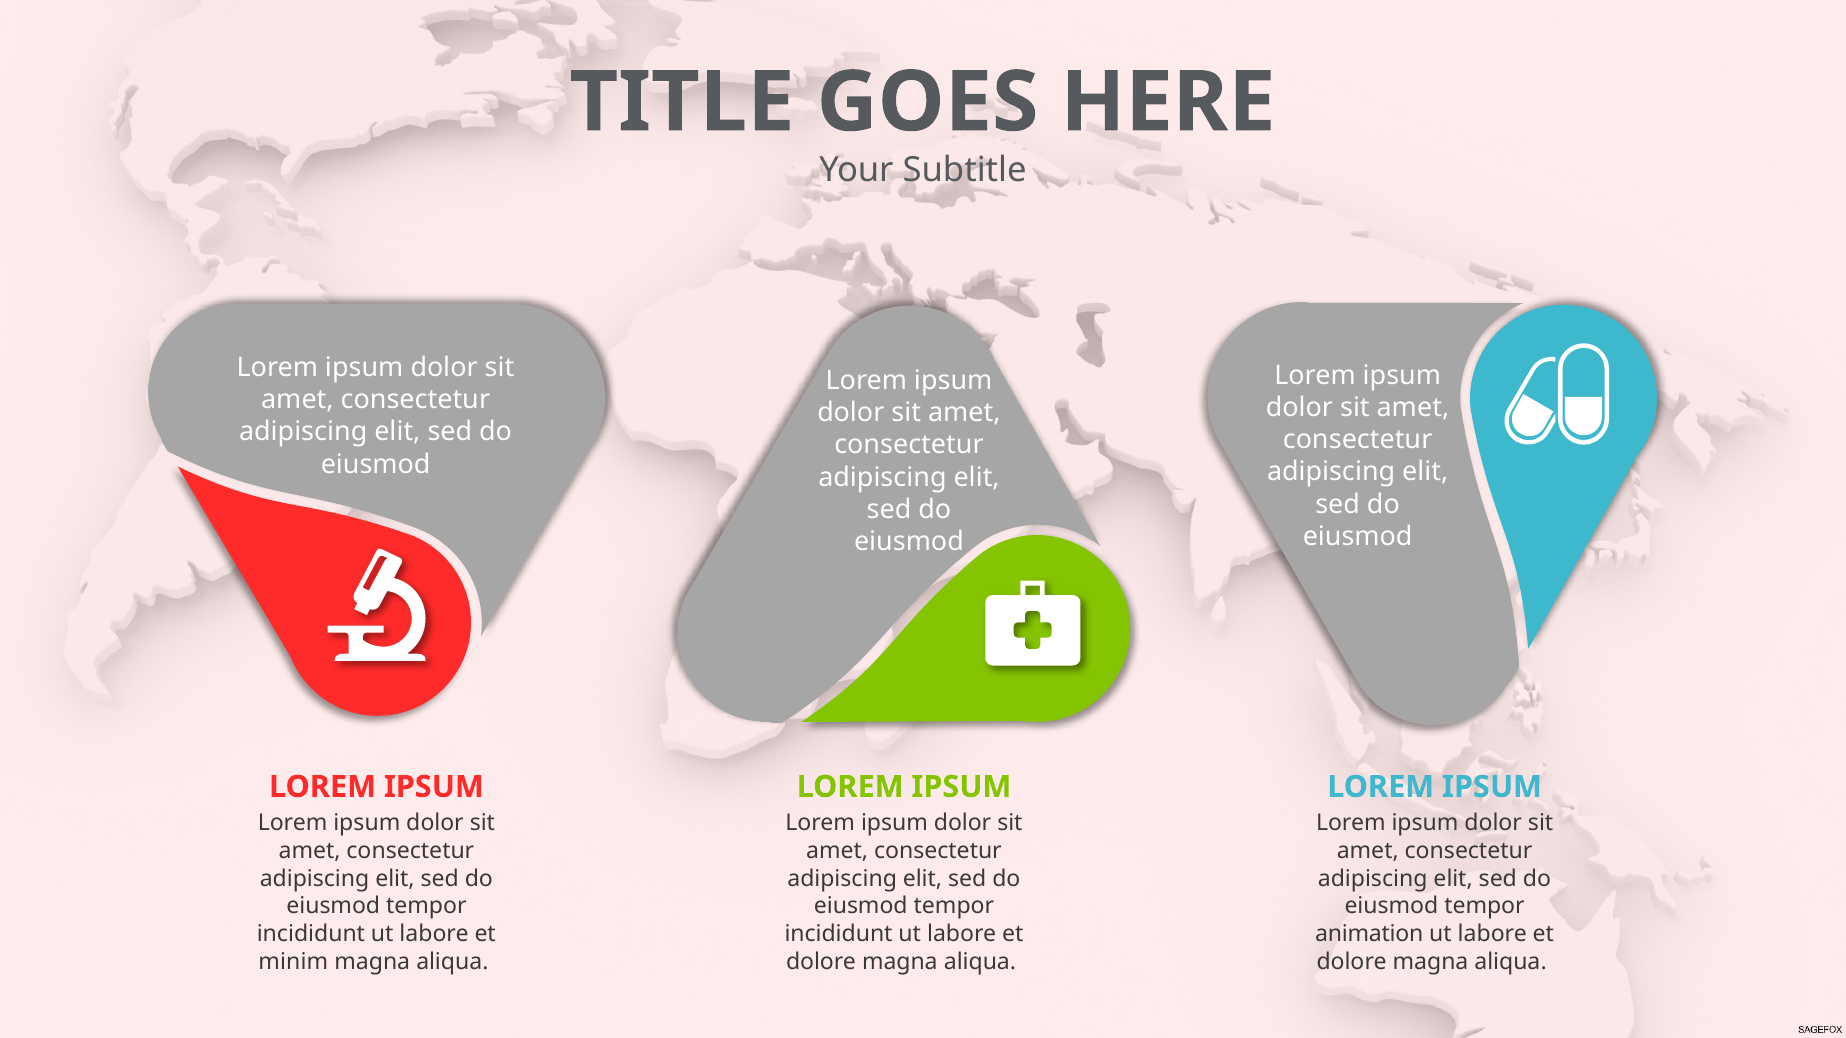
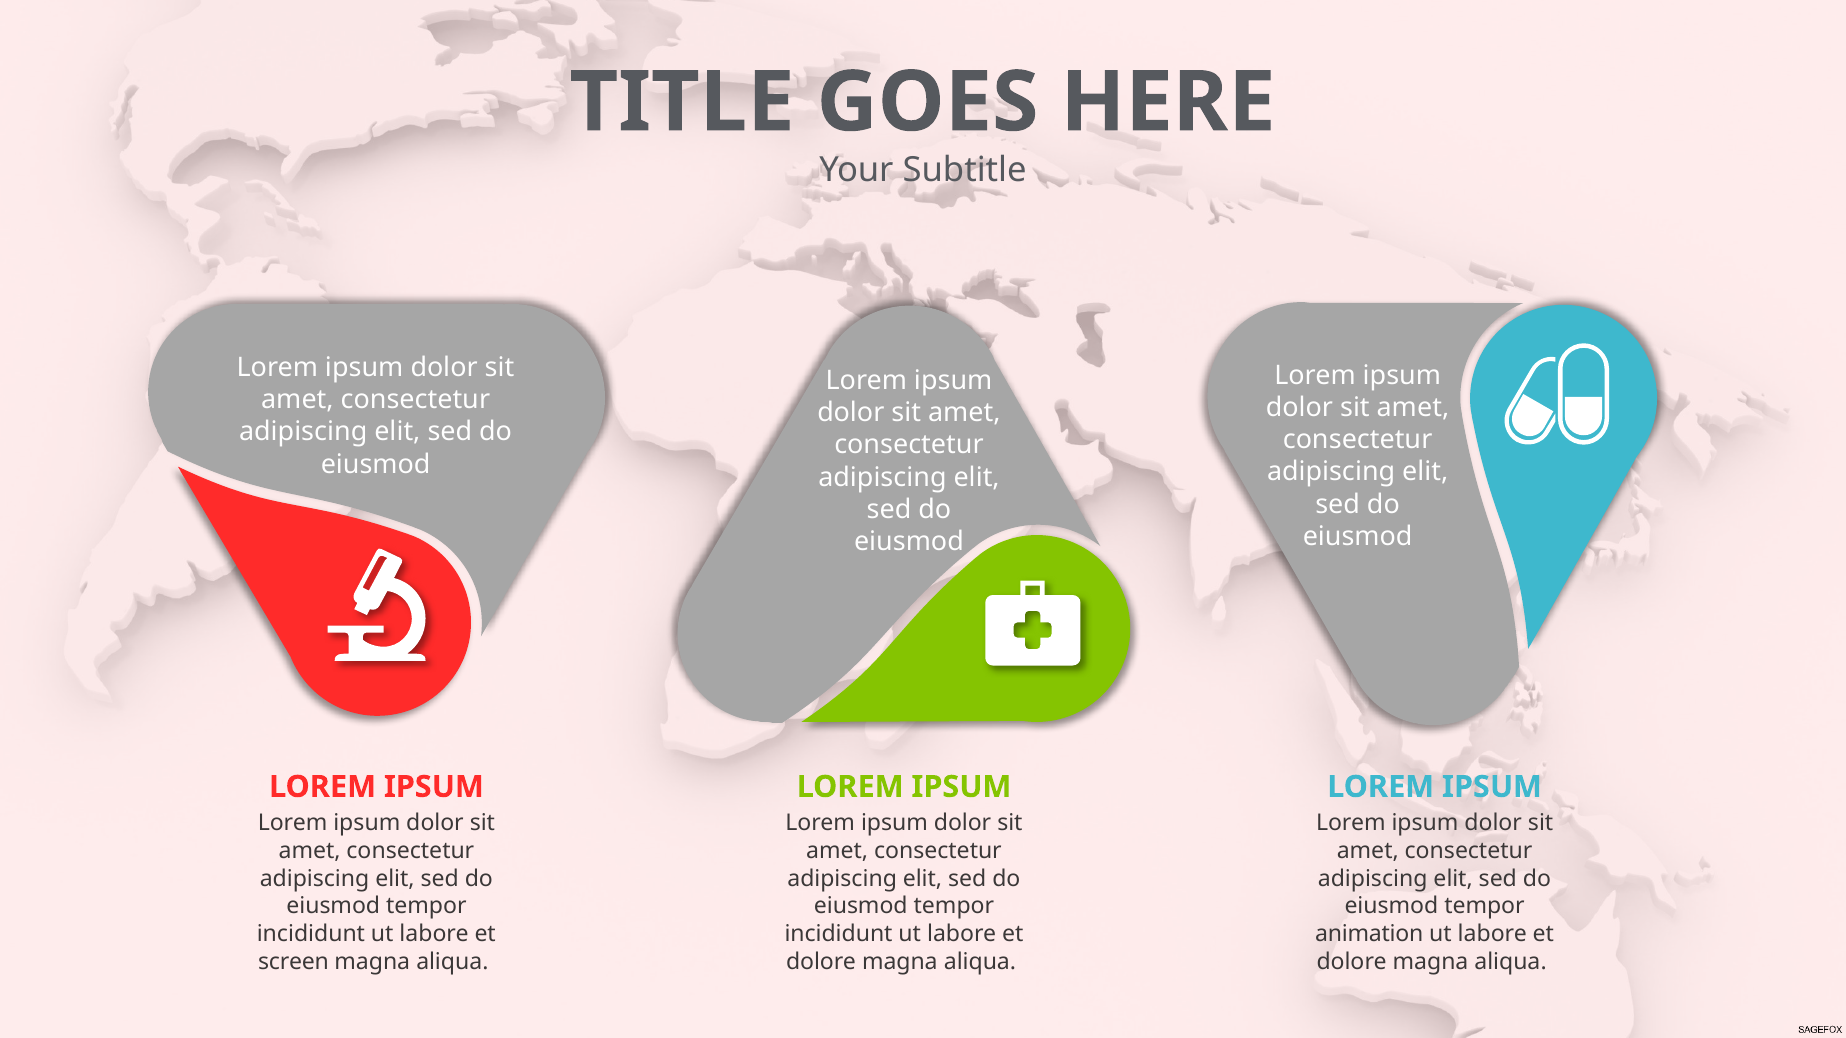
minim: minim -> screen (294, 962)
